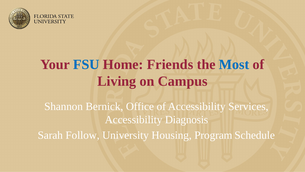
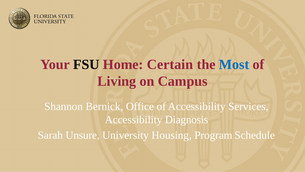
FSU colour: blue -> black (86, 64)
Friends: Friends -> Certain (170, 64)
Follow: Follow -> Unsure (83, 135)
